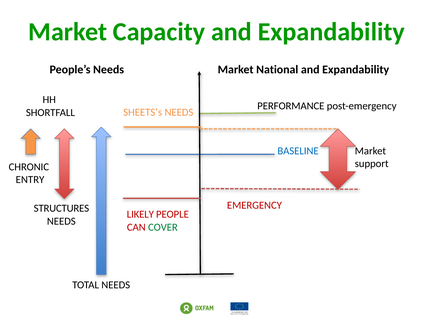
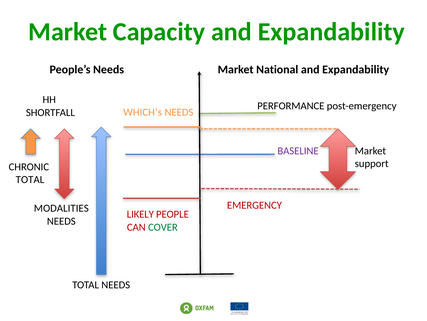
SHEETS’s: SHEETS’s -> WHICH’s (143, 112)
BASELINE colour: blue -> purple (298, 150)
ENTRY: ENTRY -> TOTAL (30, 179)
STRUCTURES: STRUCTURES -> MODALITIES (61, 208)
